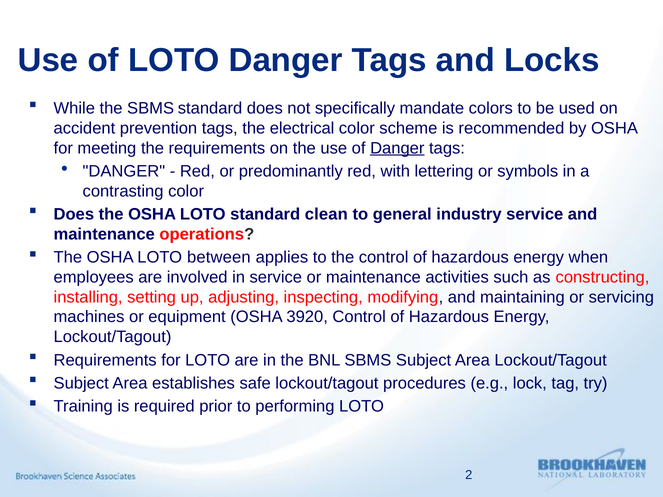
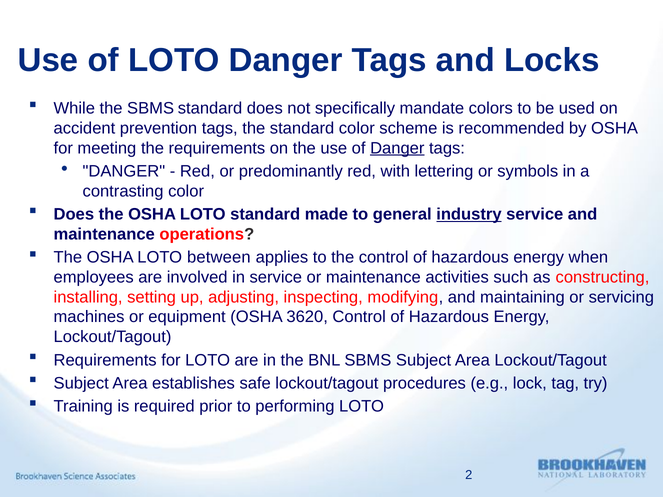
the electrical: electrical -> standard (302, 128)
clean: clean -> made (326, 214)
industry underline: none -> present (469, 214)
3920: 3920 -> 3620 (307, 317)
